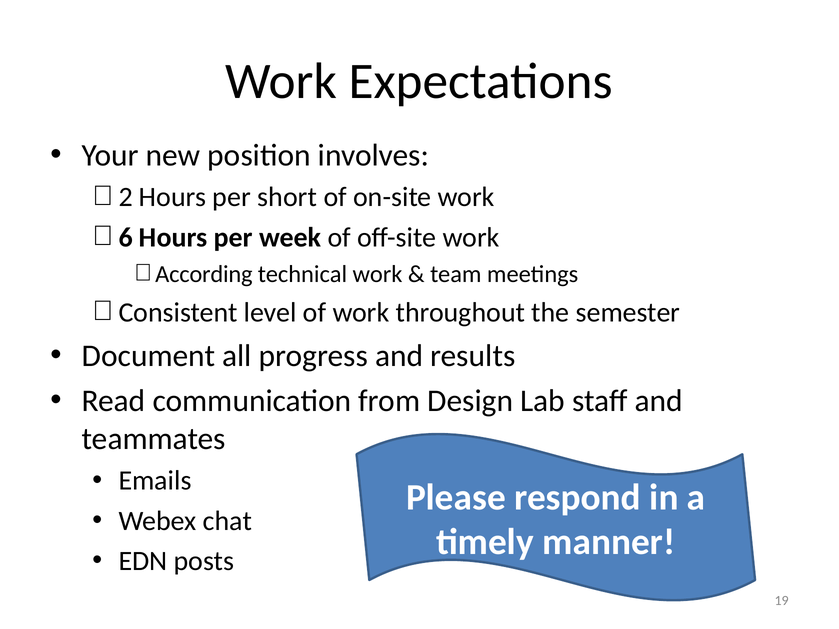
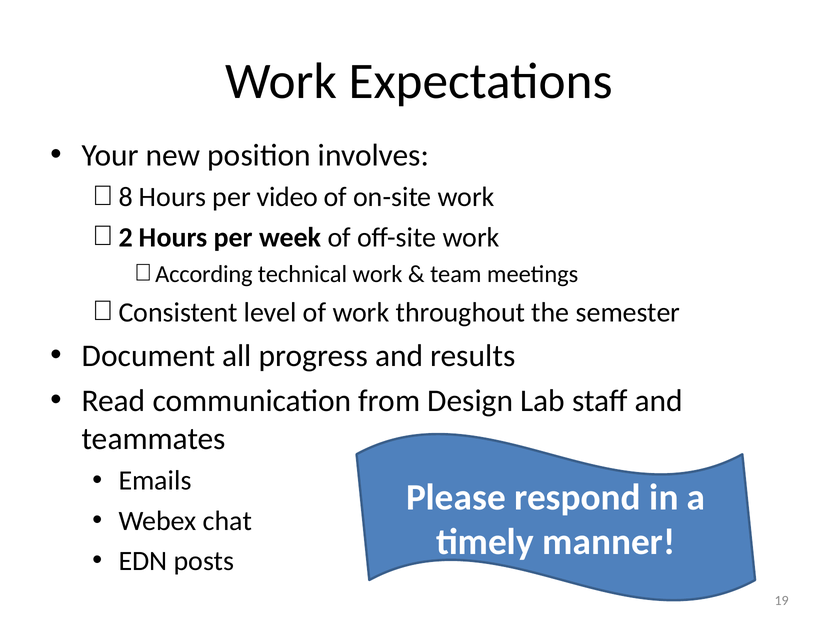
2: 2 -> 8 (126, 197)
short: short -> video (287, 197)
6: 6 -> 2 (126, 237)
